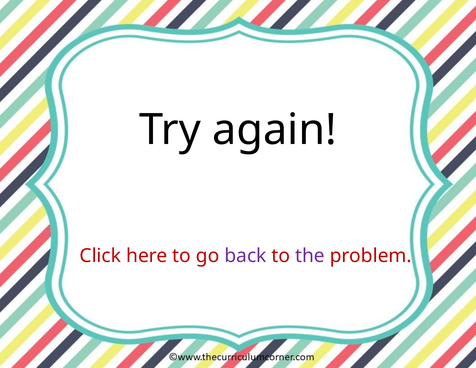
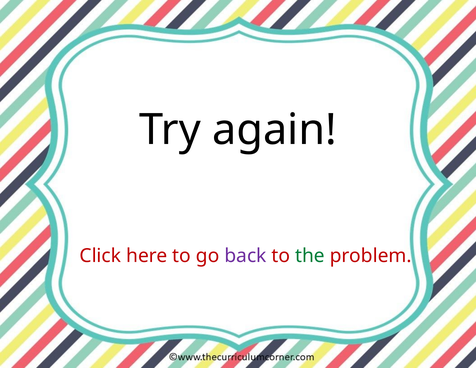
the colour: purple -> green (310, 256)
